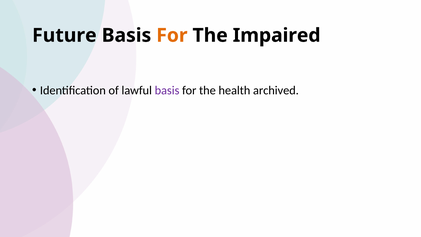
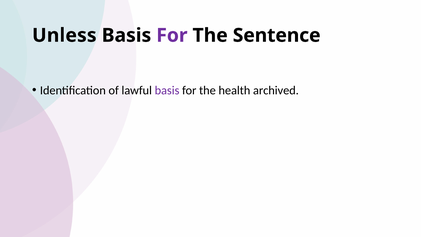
Future: Future -> Unless (64, 35)
For colour: orange -> purple (172, 35)
Impaired: Impaired -> Sentence (277, 35)
